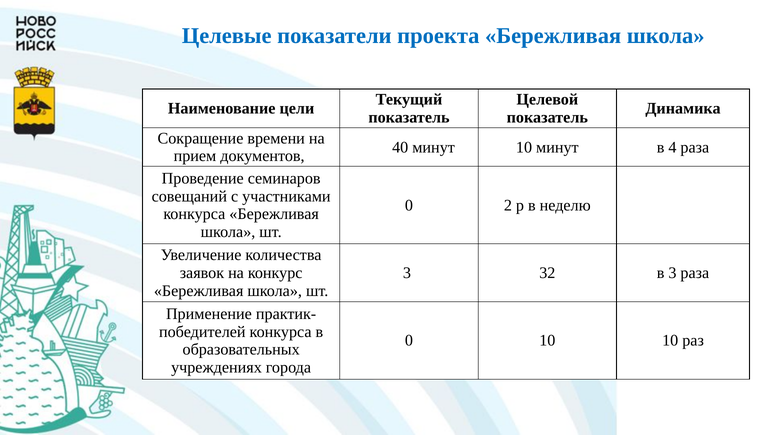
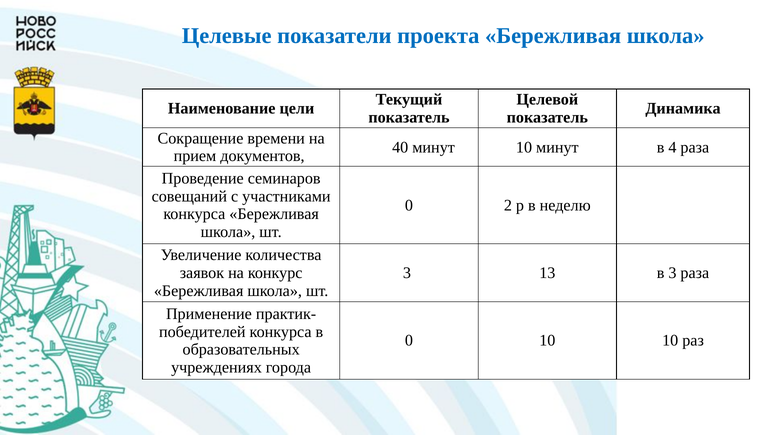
32: 32 -> 13 (547, 273)
